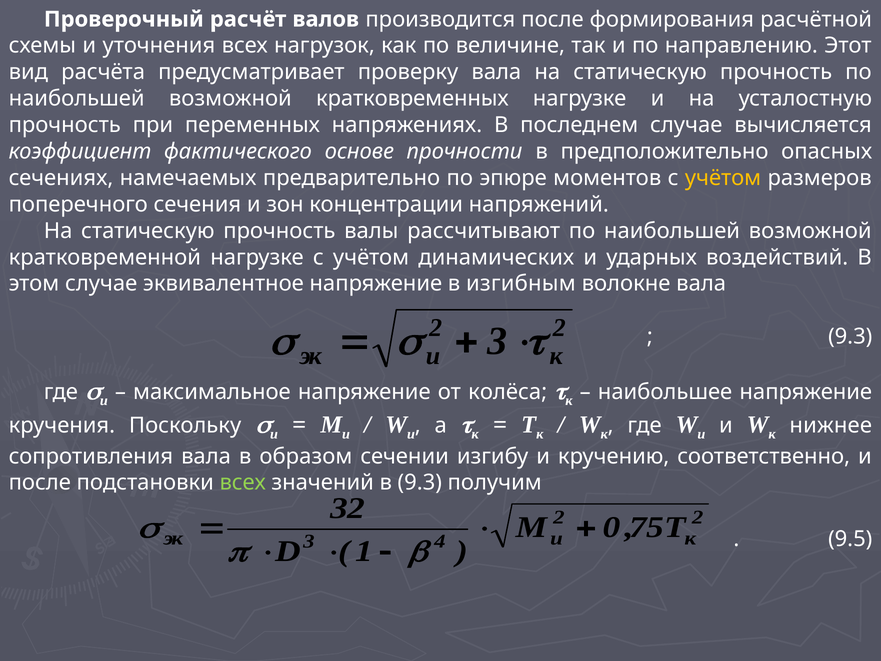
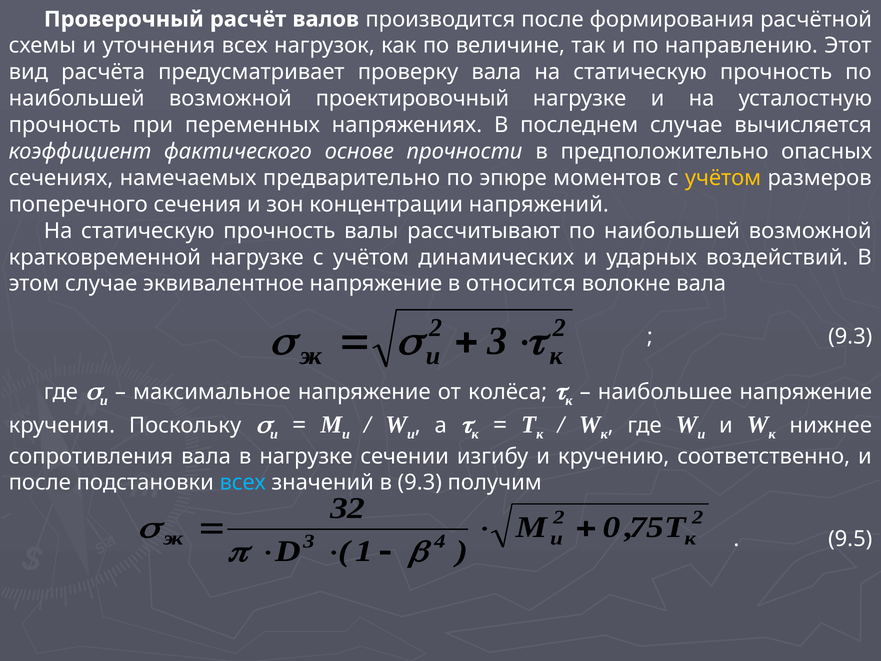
кратковременных: кратковременных -> проектировочный (412, 99)
изгибным: изгибным -> относится (521, 284)
в образом: образом -> нагрузке (306, 456)
всех colour: light green -> light blue (243, 483)
